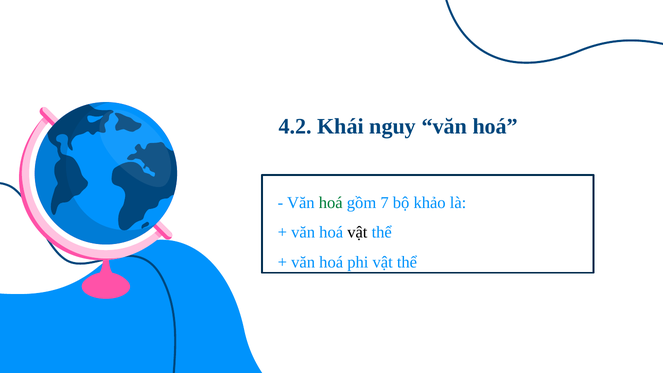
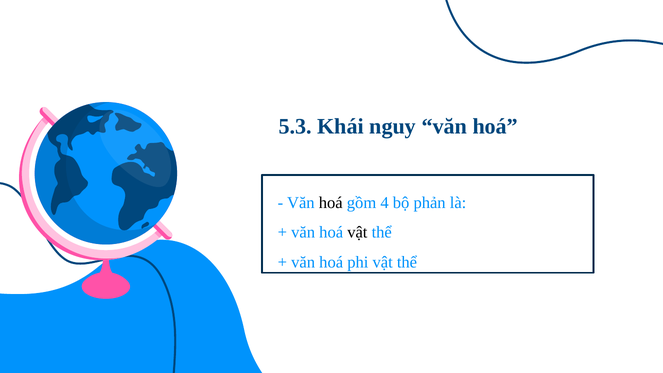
4.2: 4.2 -> 5.3 (295, 126)
hoá colour: green -> black (331, 203)
7: 7 -> 4 (385, 203)
khảo: khảo -> phản (430, 203)
